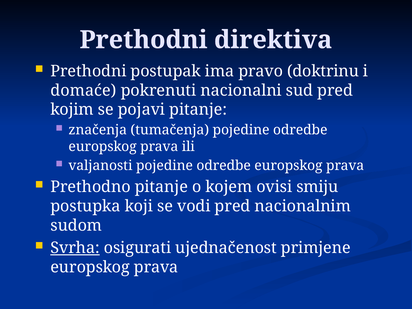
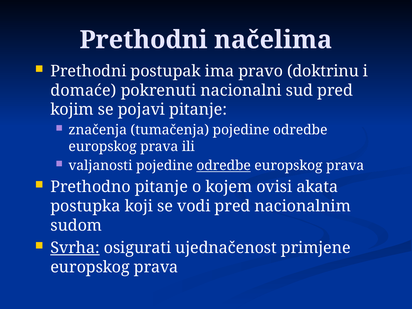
direktiva: direktiva -> načelima (273, 40)
odredbe underline: none -> present (224, 166)
smiju: smiju -> akata (317, 187)
